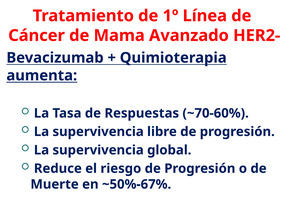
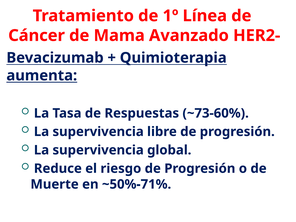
~70-60%: ~70-60% -> ~73-60% (216, 113)
~50%-67%: ~50%-67% -> ~50%-71% (137, 184)
